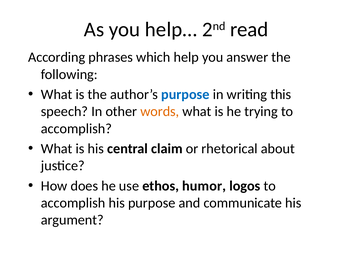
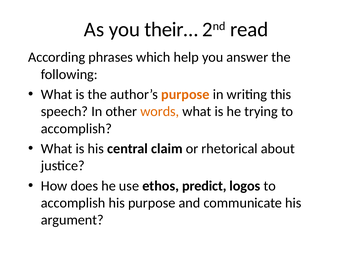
help…: help… -> their… (171, 30)
purpose colour: blue -> orange (185, 94)
humor: humor -> predict (204, 186)
